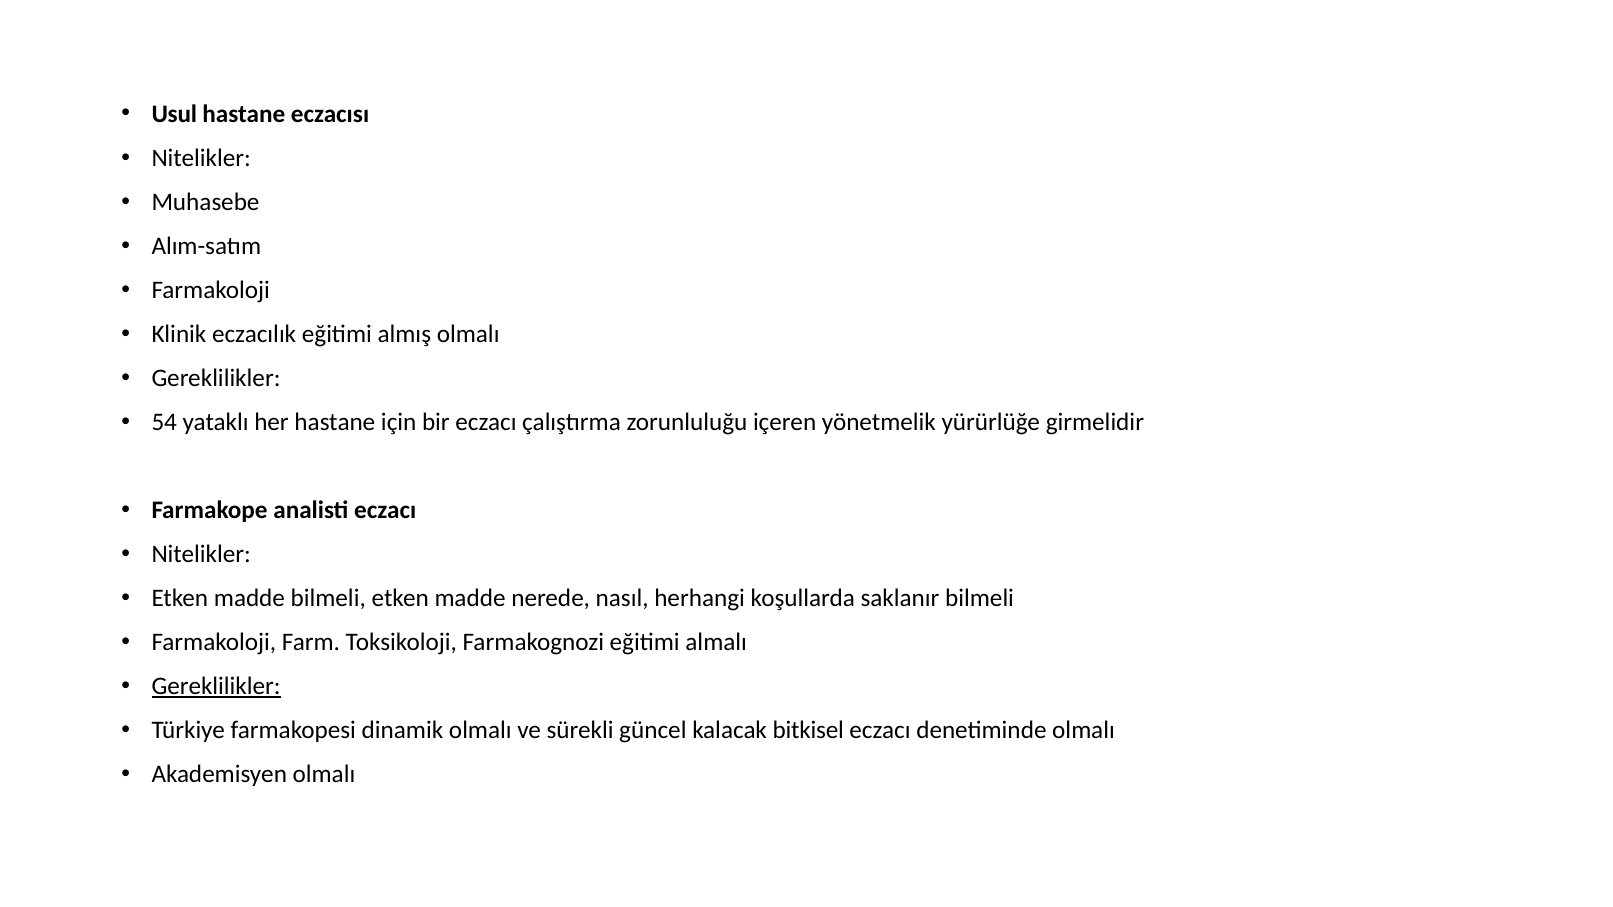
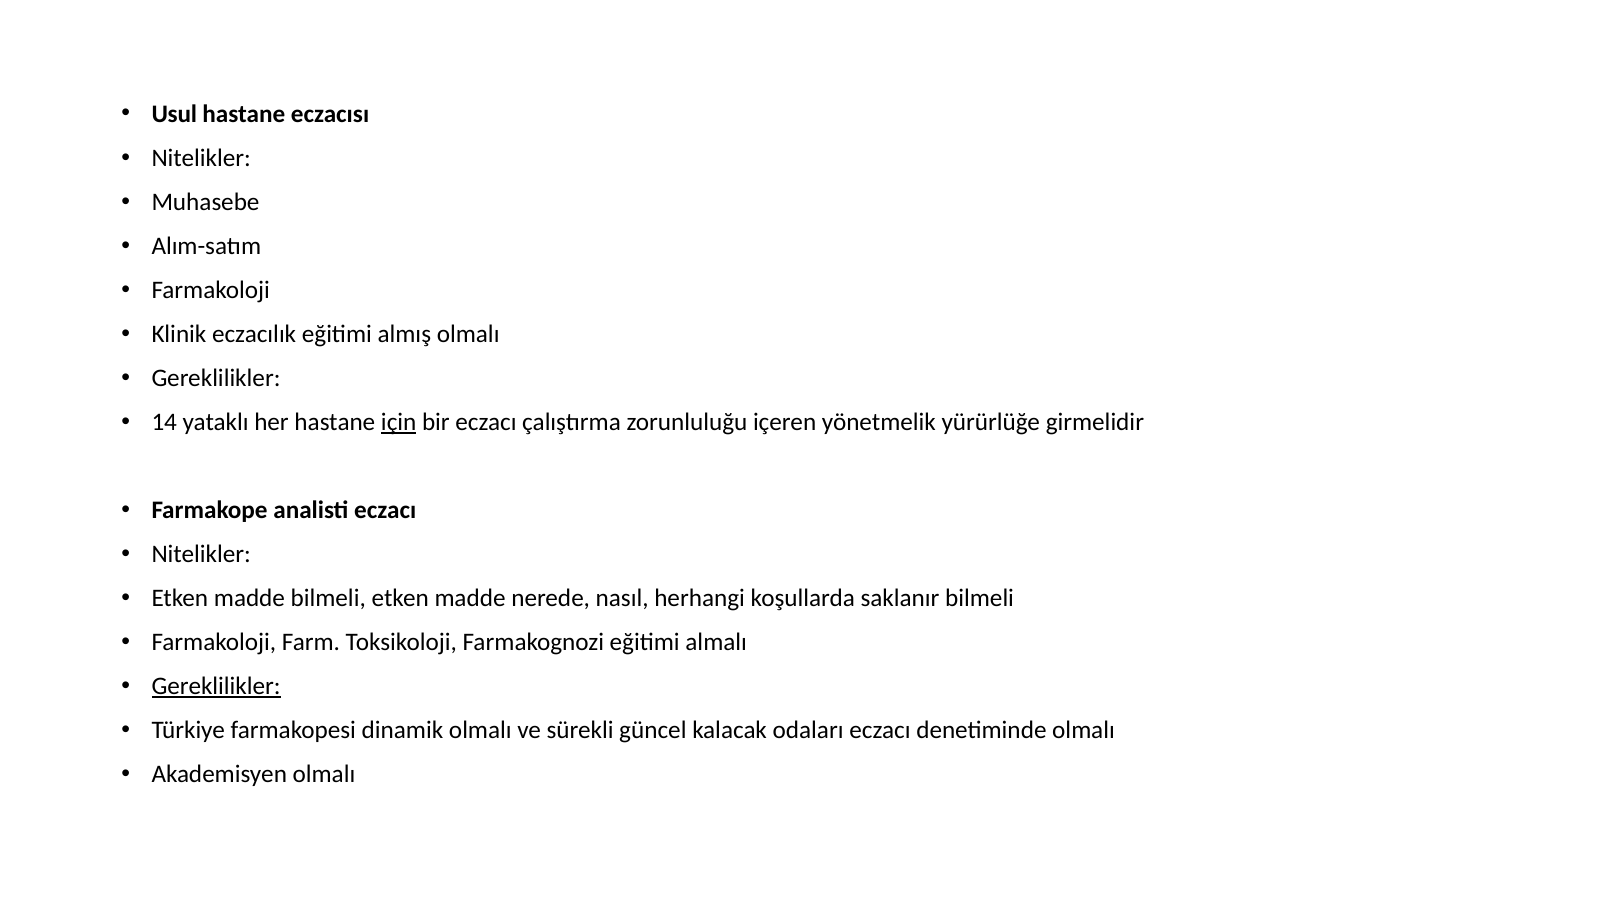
54: 54 -> 14 (164, 422)
için underline: none -> present (399, 422)
bitkisel: bitkisel -> odaları (808, 731)
